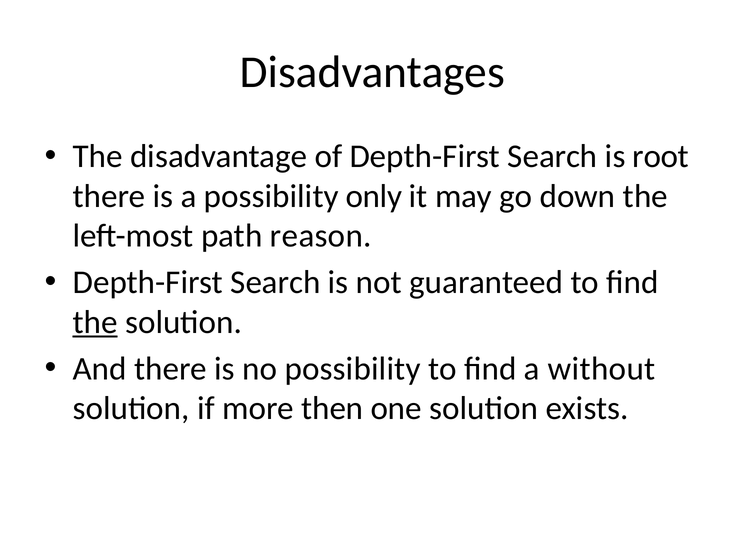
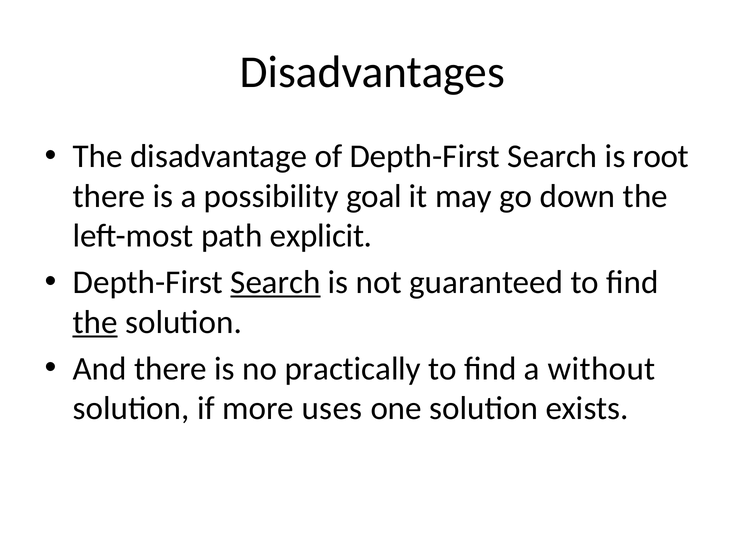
only: only -> goal (374, 196)
reason: reason -> explicit (321, 236)
Search underline: none -> present (275, 282)
no possibility: possibility -> practically (353, 368)
then: then -> uses (332, 408)
